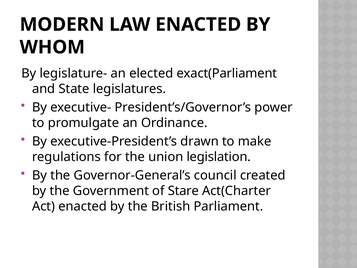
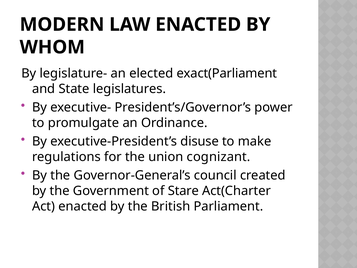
drawn: drawn -> disuse (200, 141)
legislation: legislation -> cognizant (219, 157)
